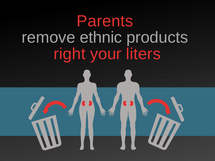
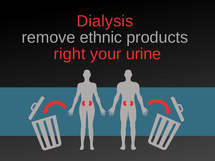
Parents: Parents -> Dialysis (105, 21)
liters: liters -> urine (144, 54)
